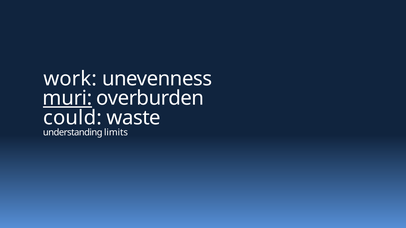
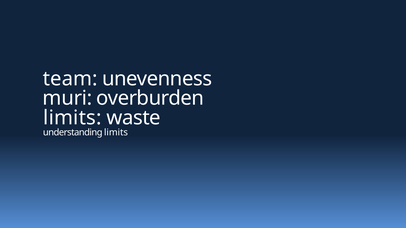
work: work -> team (70, 79)
muri underline: present -> none (68, 98)
could: could -> limits (72, 118)
